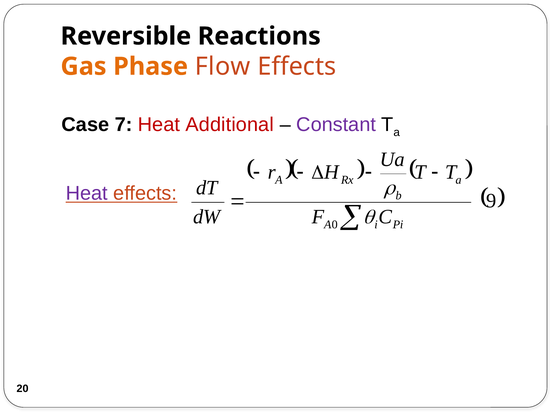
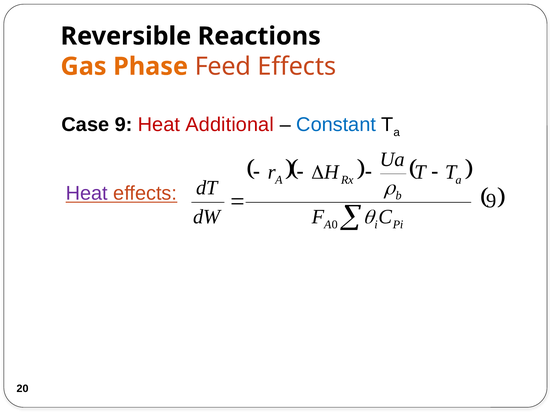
Flow: Flow -> Feed (223, 67)
Case 7: 7 -> 9 (124, 125)
Constant colour: purple -> blue (336, 125)
